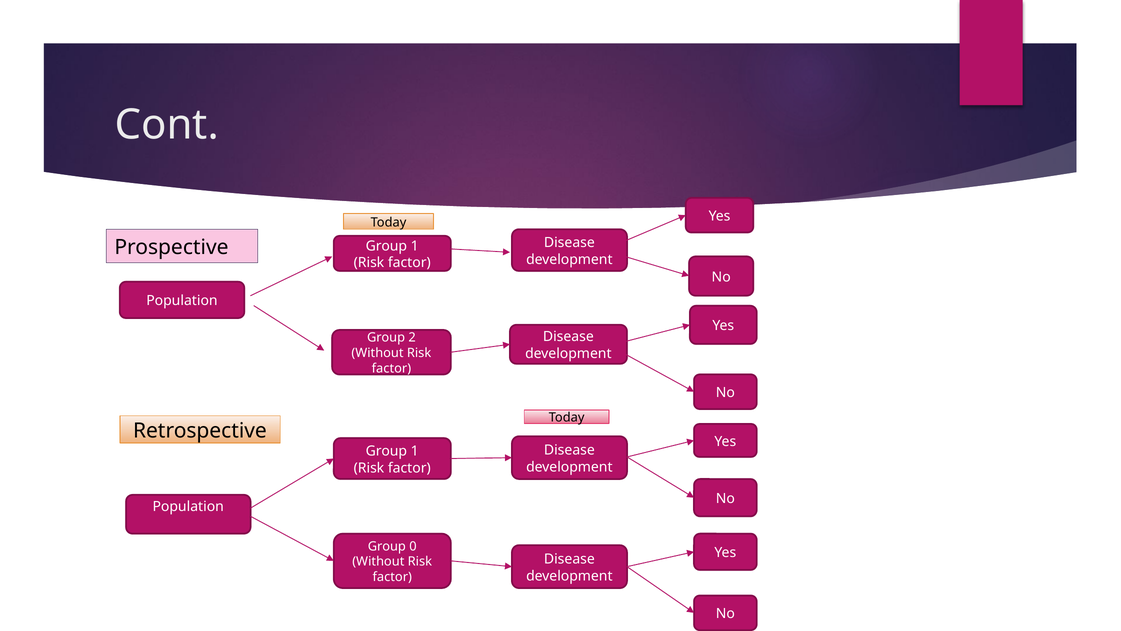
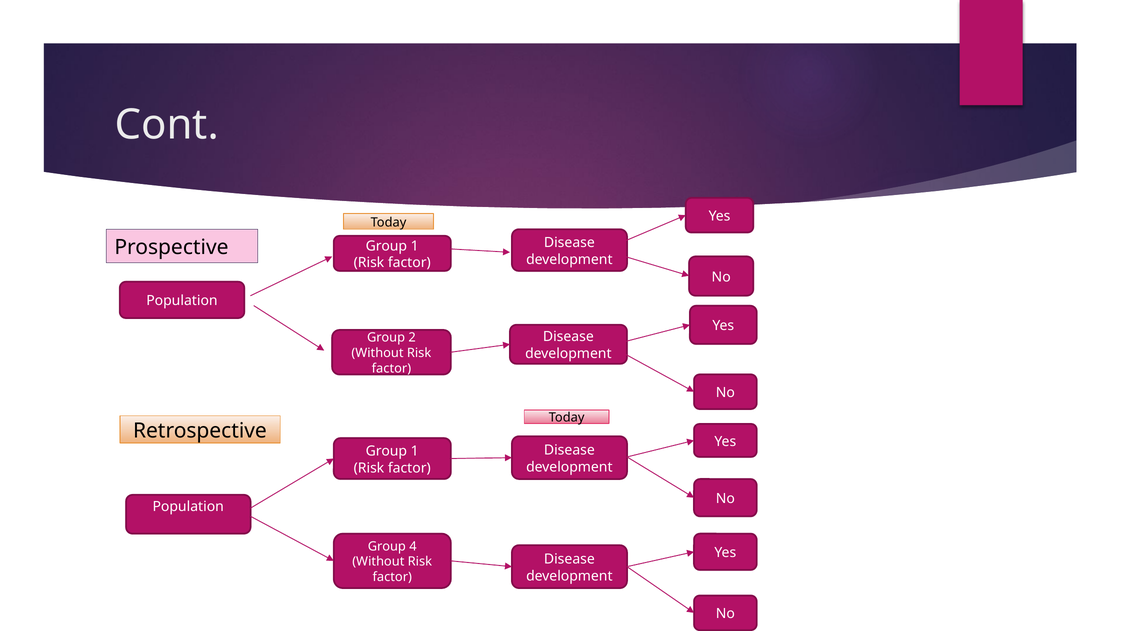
0: 0 -> 4 (413, 546)
